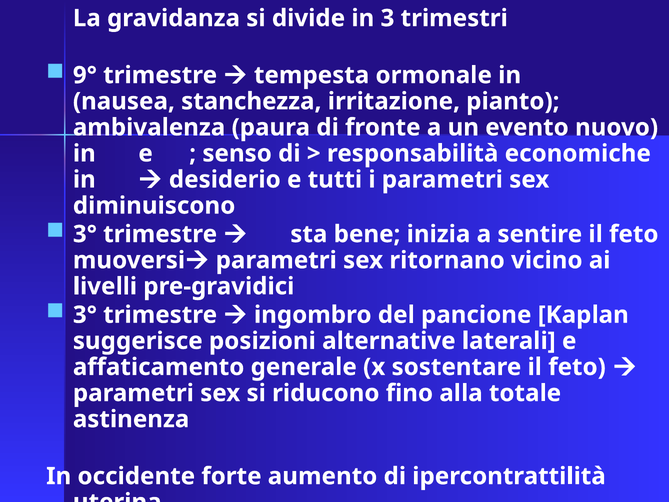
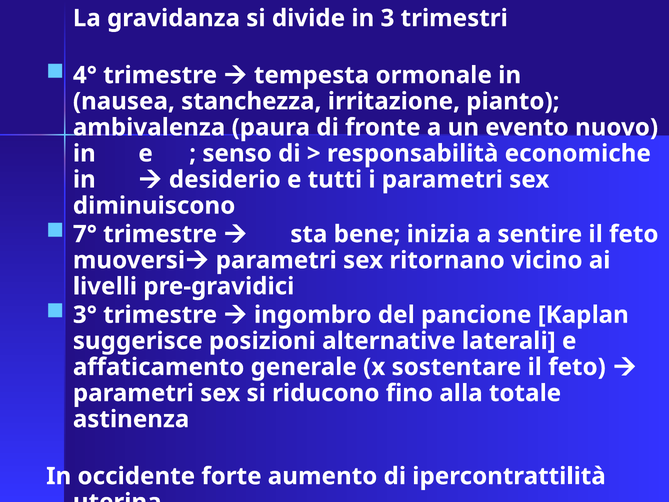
9°: 9° -> 4° (85, 75)
3°: 3° -> 7° (85, 234)
